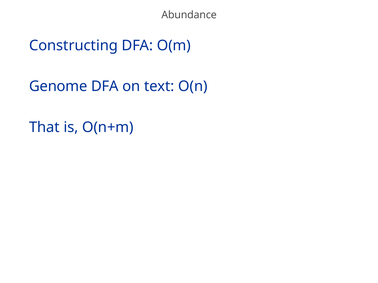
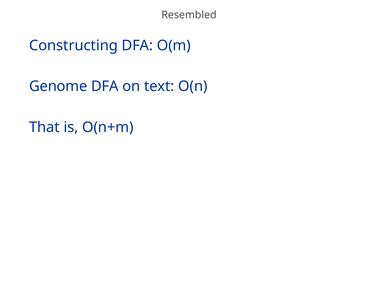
Abundance: Abundance -> Resembled (189, 15)
